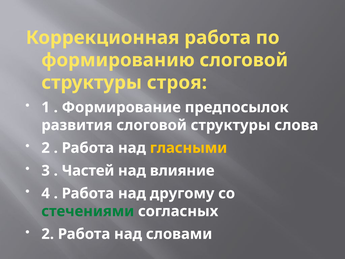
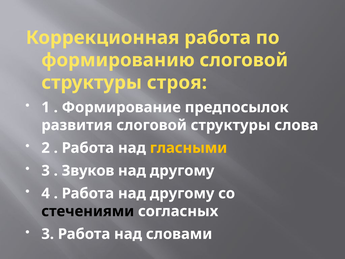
Частей: Частей -> Звуков (88, 171)
влияние: влияние -> другому (182, 171)
стечениями colour: green -> black (88, 211)
2: 2 -> 3 (48, 234)
